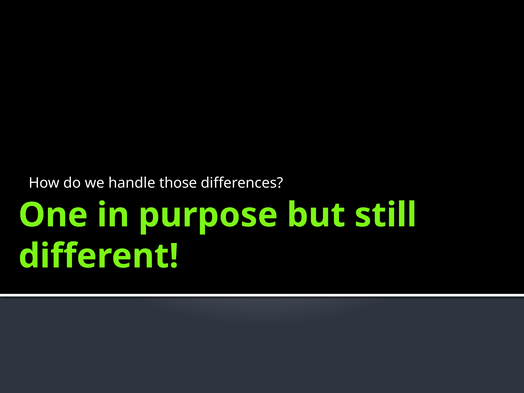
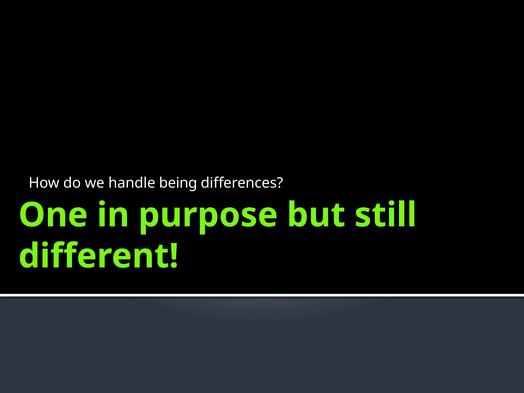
those: those -> being (178, 183)
